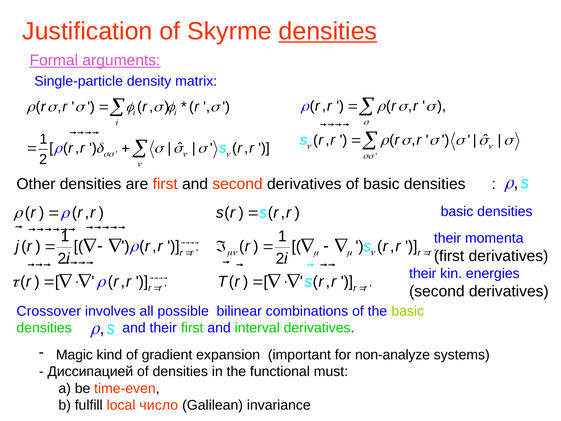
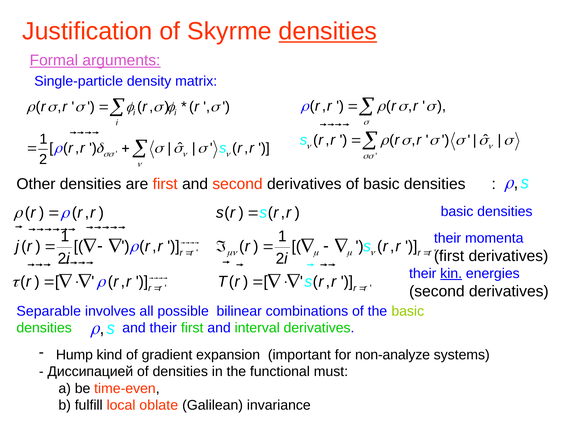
kin underline: none -> present (451, 273)
Crossover: Crossover -> Separable (49, 311)
Magic: Magic -> Hump (74, 354)
число: число -> oblate (159, 405)
